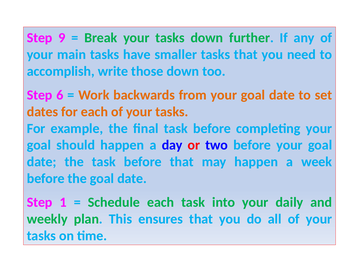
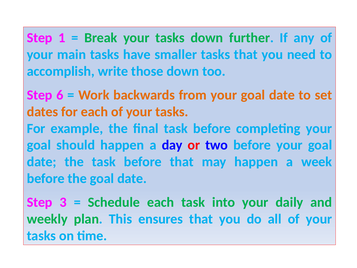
9: 9 -> 1 (62, 38)
1: 1 -> 3 (63, 202)
